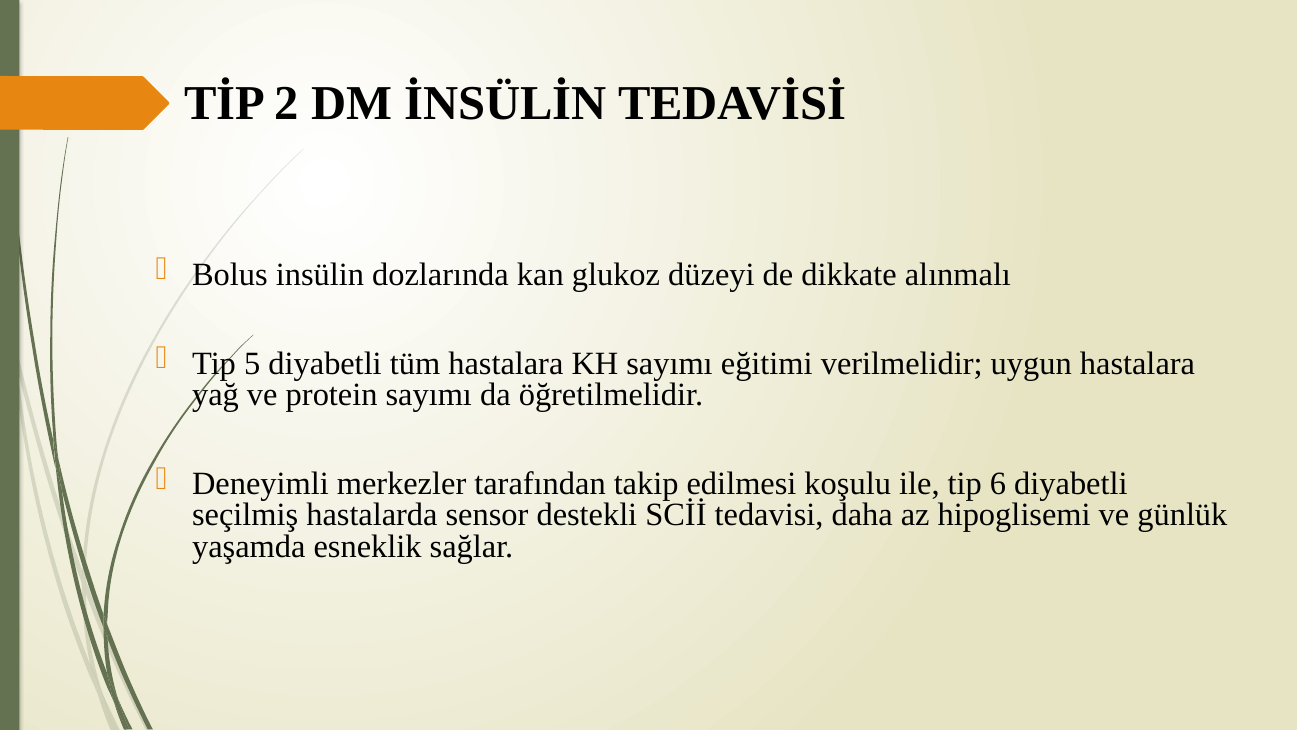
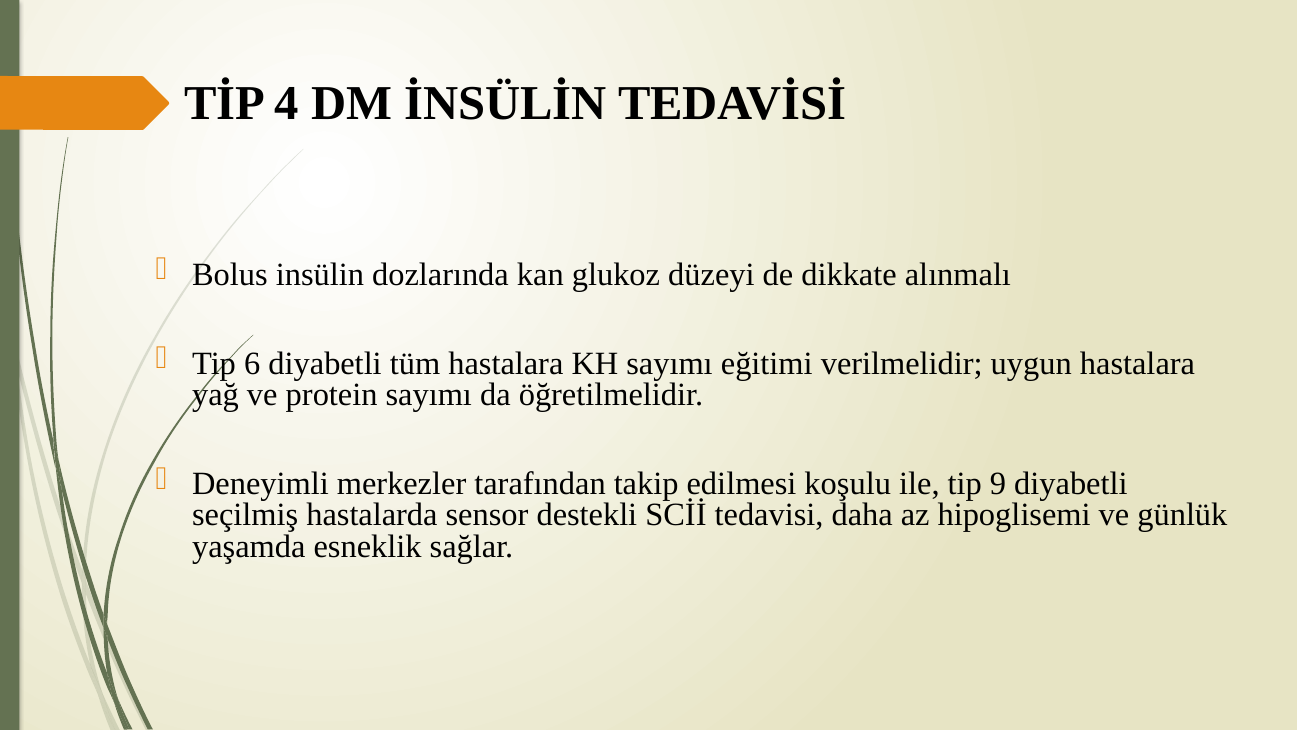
2: 2 -> 4 (287, 104)
5: 5 -> 6 (252, 363)
6: 6 -> 9 (998, 484)
